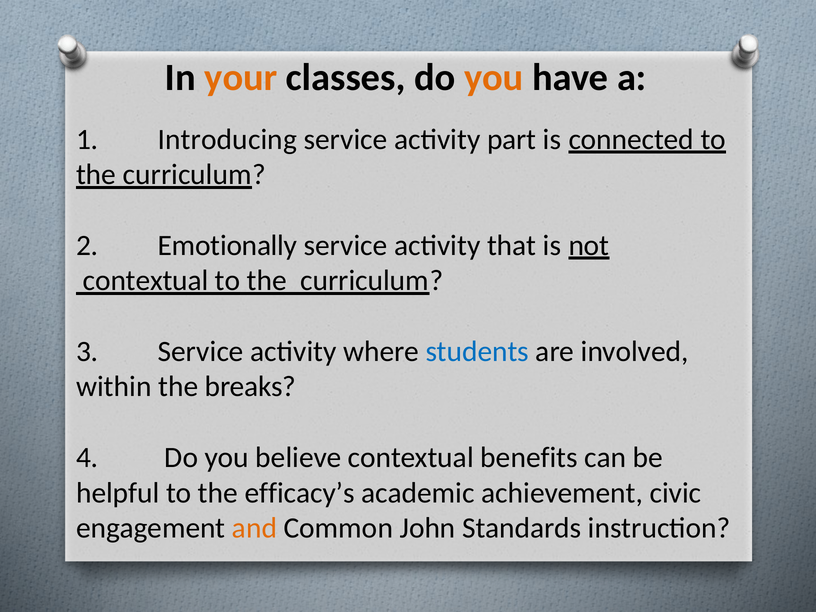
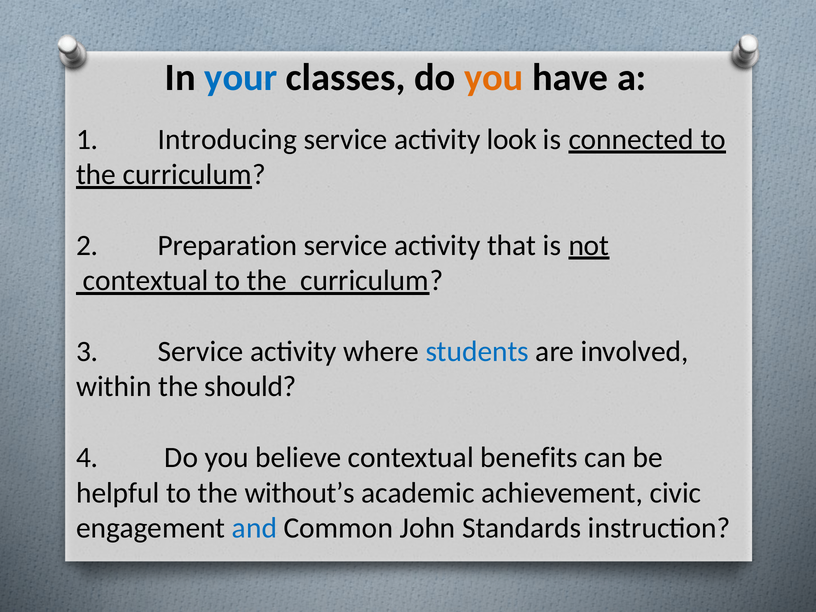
your colour: orange -> blue (241, 78)
part: part -> look (512, 139)
Emotionally: Emotionally -> Preparation (227, 245)
breaks: breaks -> should (250, 387)
efficacy’s: efficacy’s -> without’s (300, 493)
and colour: orange -> blue (254, 528)
